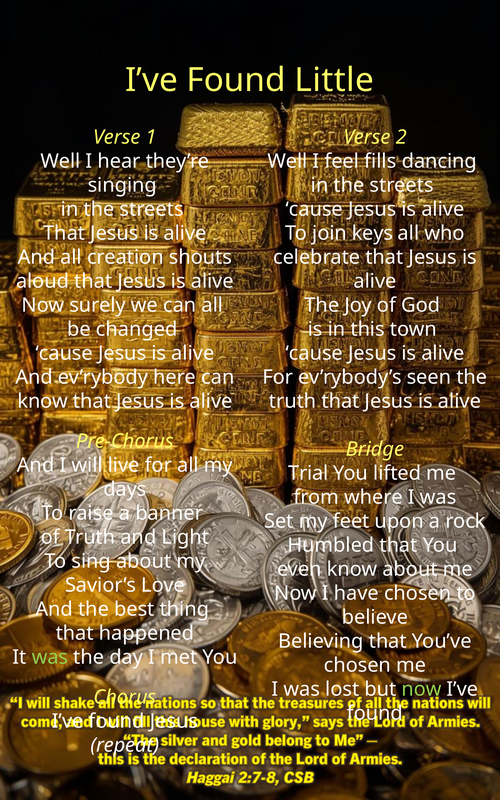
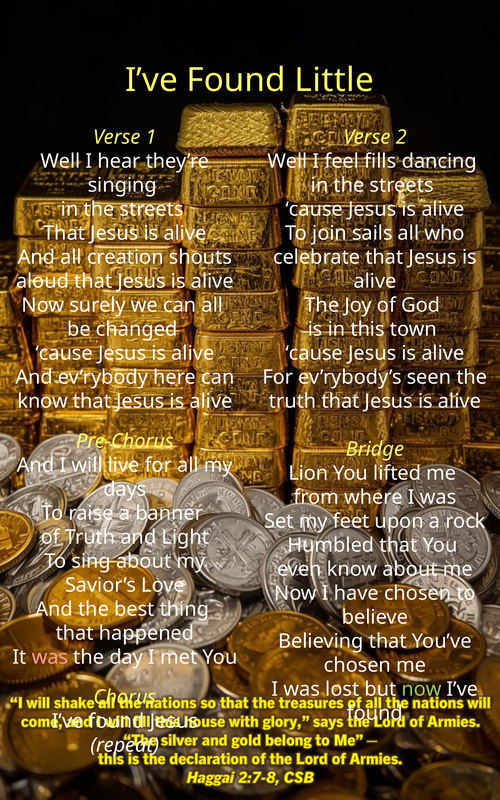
keys: keys -> sails (372, 233)
Trial: Trial -> Lion (308, 473)
was colour: light green -> pink (50, 657)
